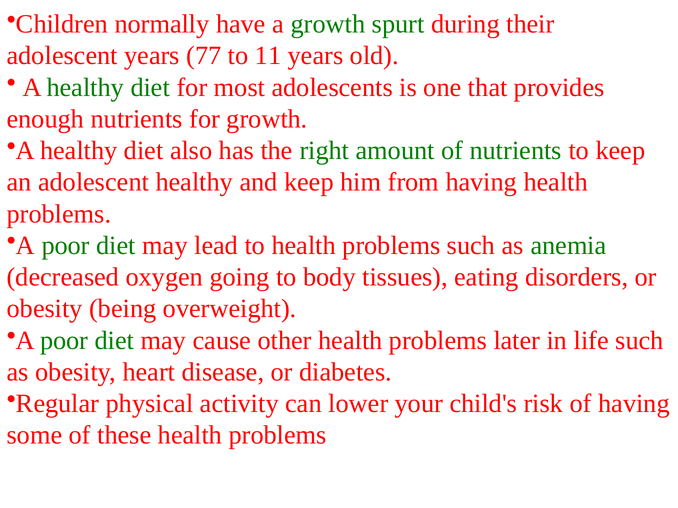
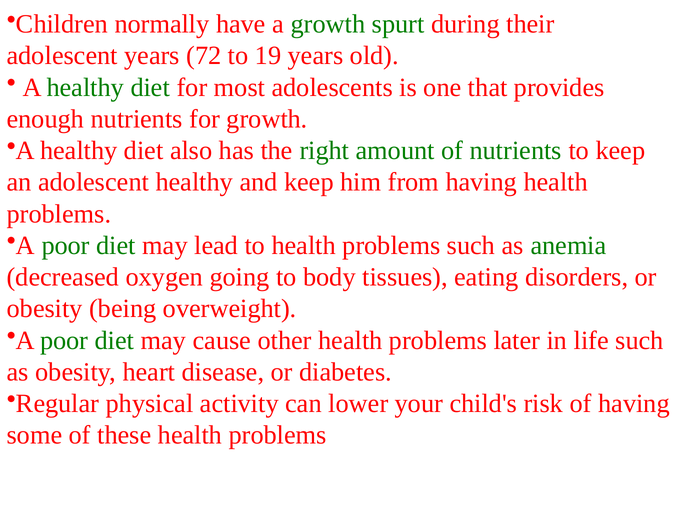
77: 77 -> 72 (204, 56)
11: 11 -> 19 (268, 56)
